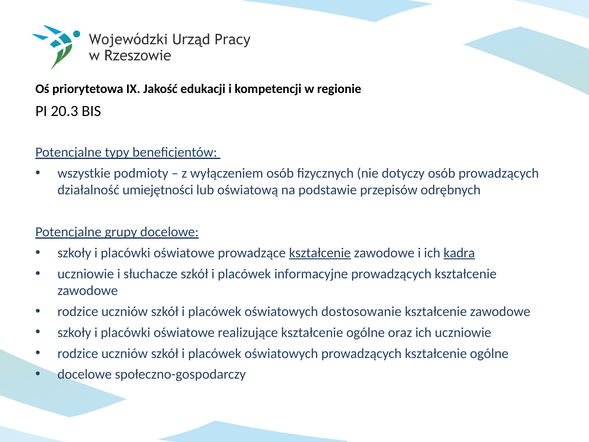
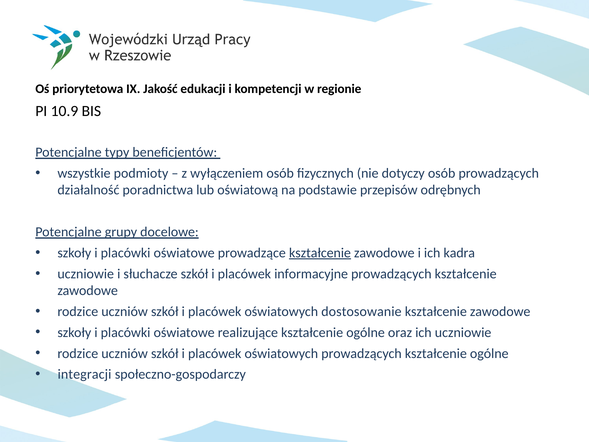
20.3: 20.3 -> 10.9 (64, 111)
umiejętności: umiejętności -> poradnictwa (158, 190)
kadra underline: present -> none (459, 253)
docelowe: docelowe -> integracji (85, 374)
